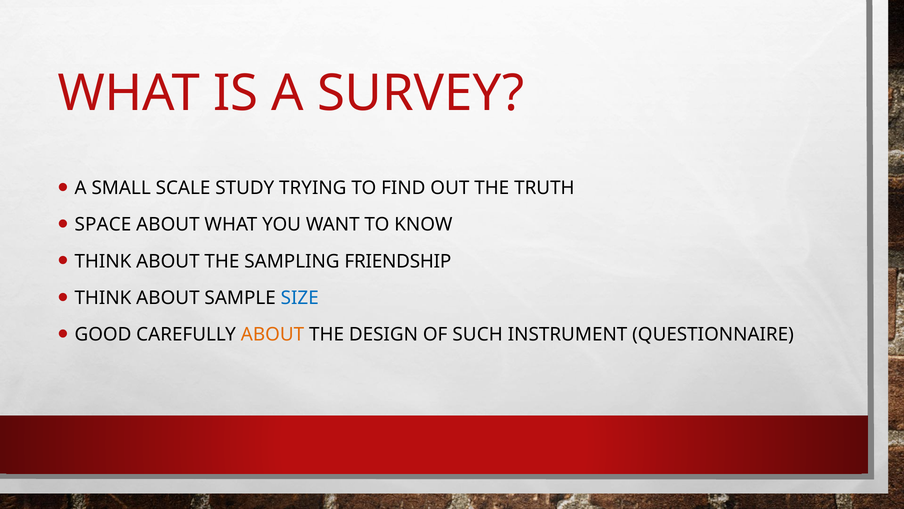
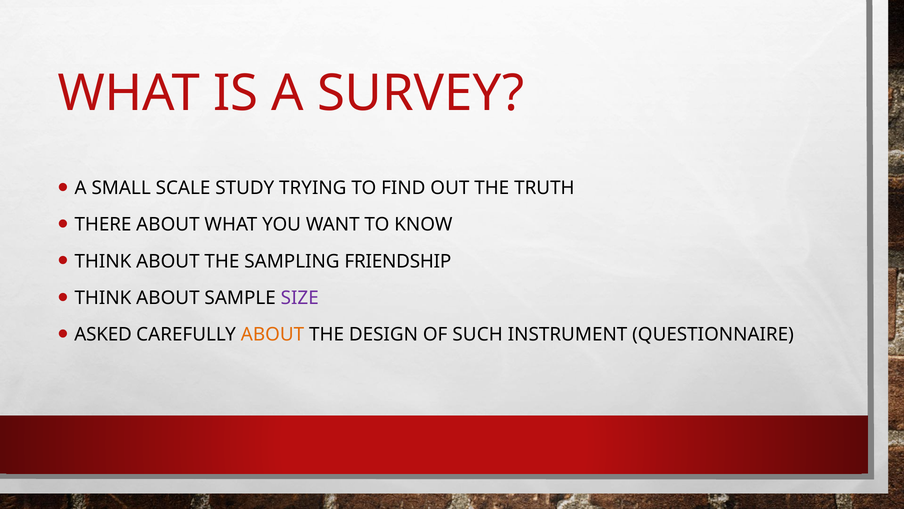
SPACE: SPACE -> THERE (103, 225)
SIZE colour: blue -> purple (300, 298)
GOOD: GOOD -> ASKED (103, 334)
